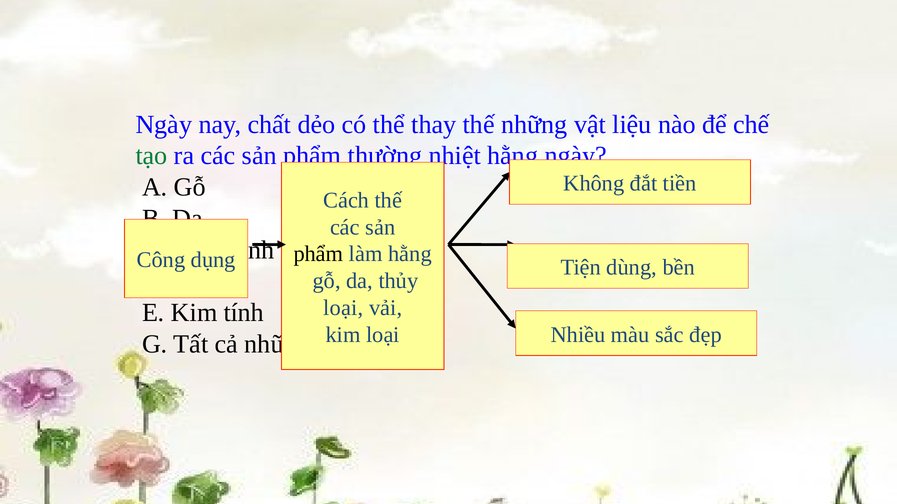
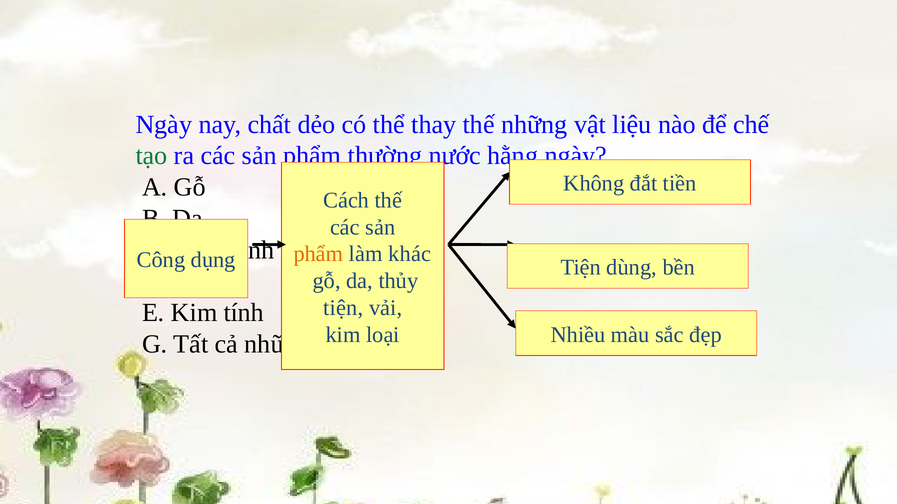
nhiệt: nhiệt -> nước (455, 156)
phẩm colour: black -> orange (318, 254)
làm hằng: hằng -> khác (410, 254)
loại: loại -> tiện (343, 308)
